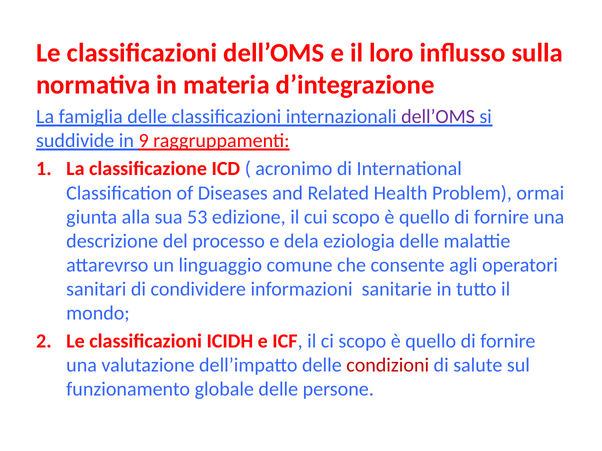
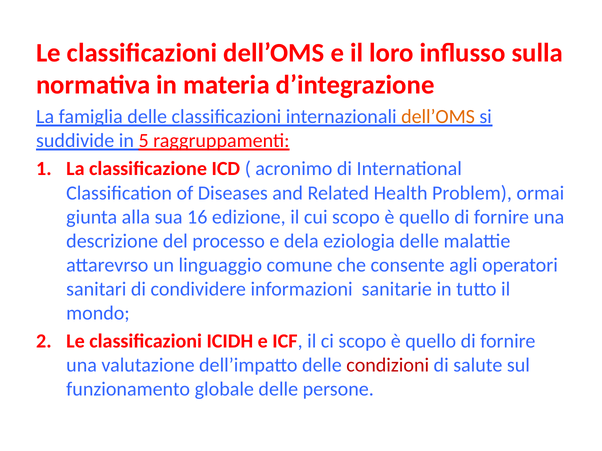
dell’OMS colour: purple -> orange (438, 117)
9: 9 -> 5 (144, 141)
53: 53 -> 16 (197, 217)
